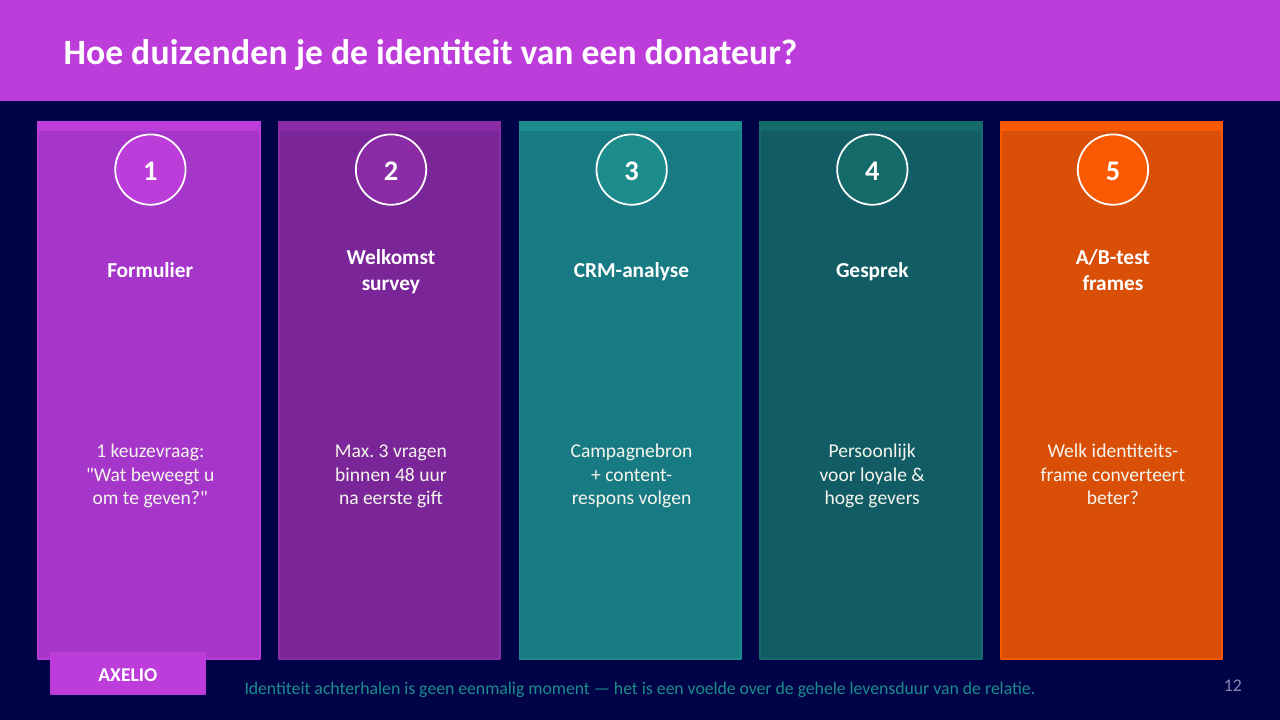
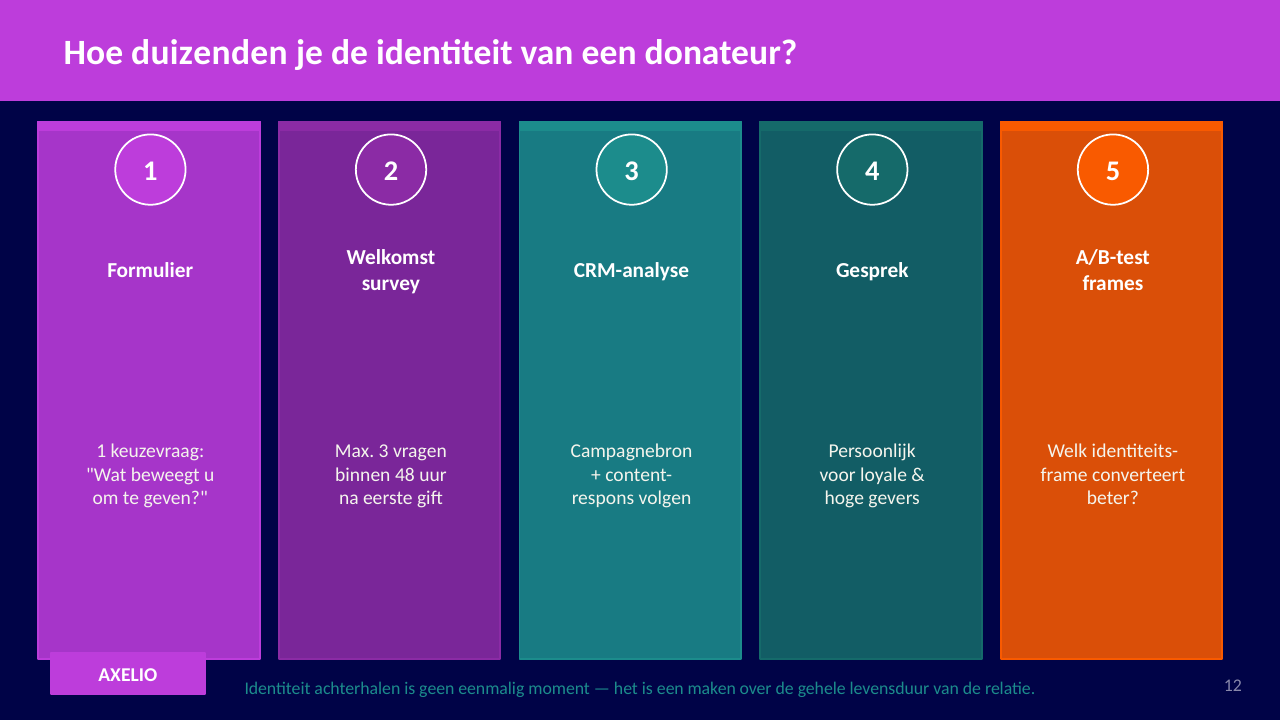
voelde: voelde -> maken (712, 689)
